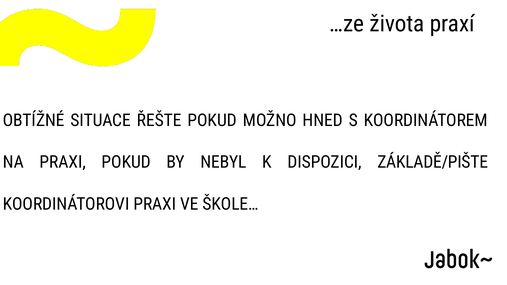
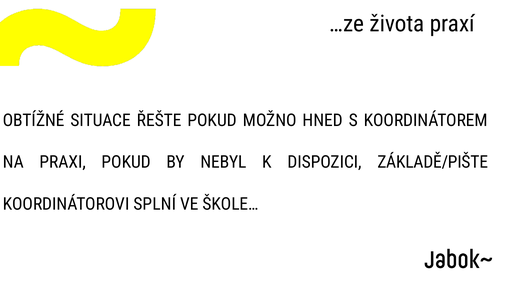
KOORDINÁTOROVI PRAXI: PRAXI -> SPLNÍ (155, 204)
